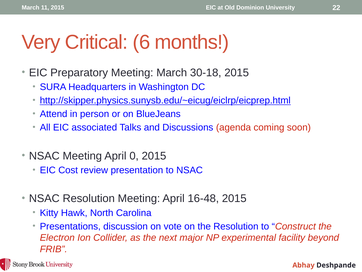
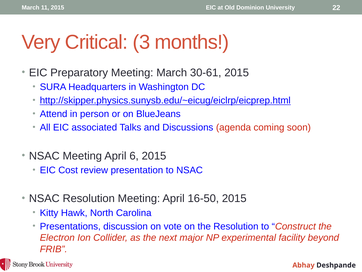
6: 6 -> 3 (141, 42)
30-18: 30-18 -> 30-61 (206, 73)
0: 0 -> 6 (134, 156)
16-48: 16-48 -> 16-50 (203, 198)
